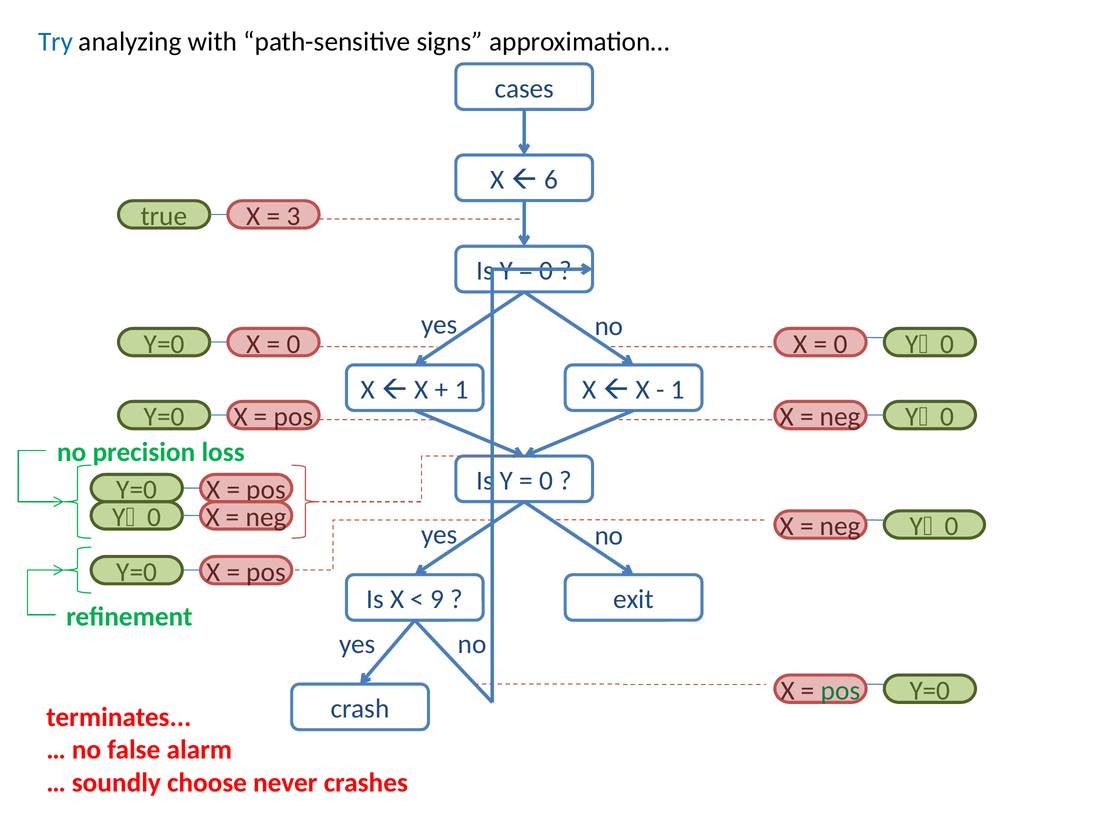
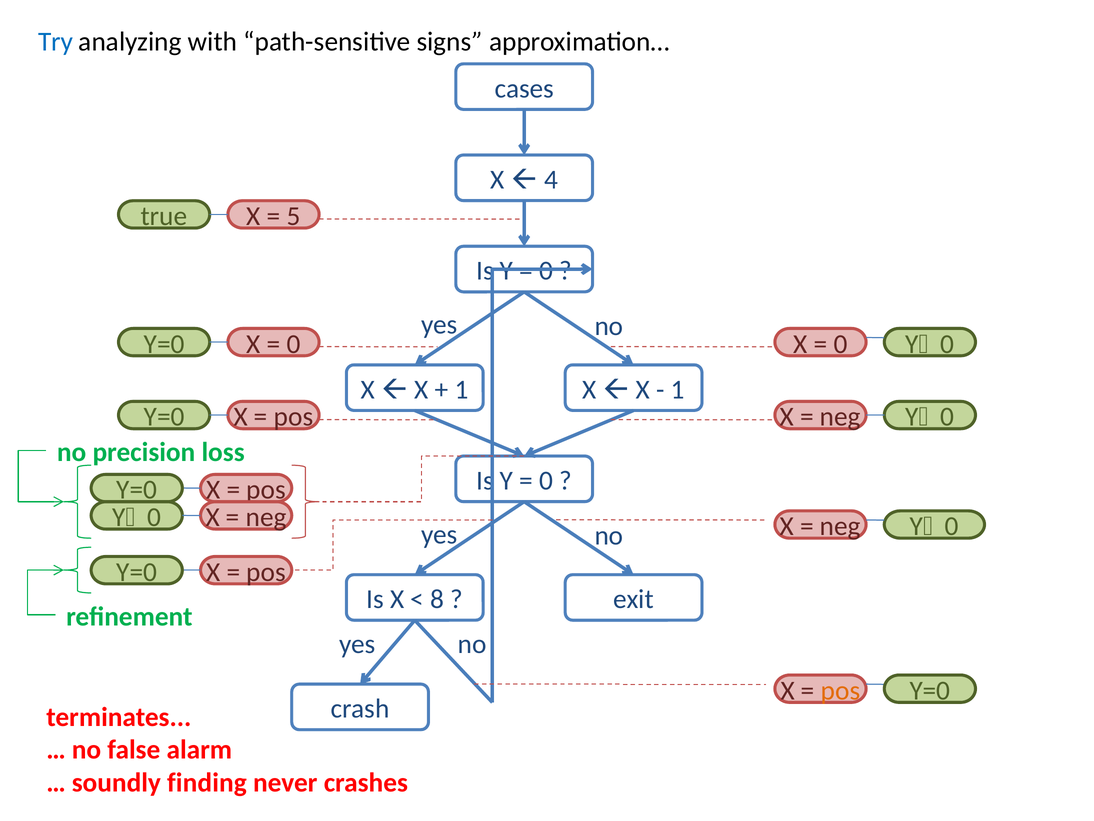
6: 6 -> 4 (551, 180)
3: 3 -> 5 (293, 216)
9: 9 -> 8 (437, 599)
pos colour: green -> orange (840, 690)
choose: choose -> finding (207, 782)
